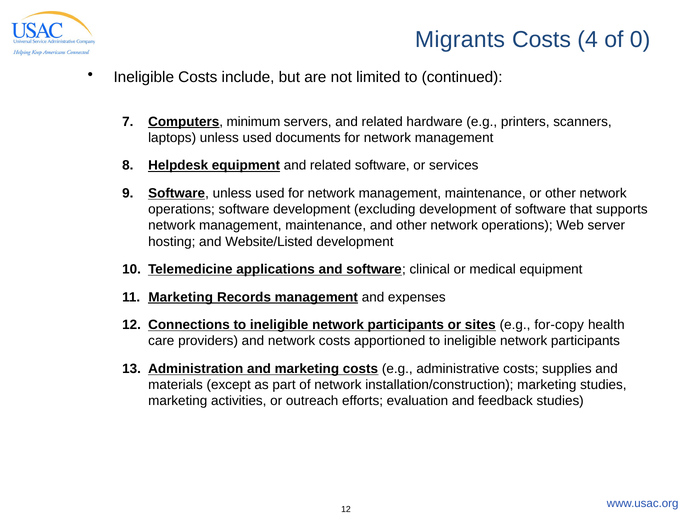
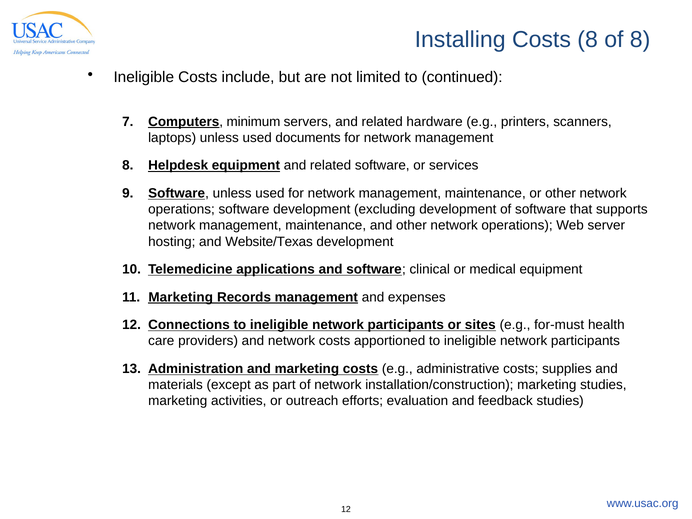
Migrants: Migrants -> Installing (460, 40)
Costs 4: 4 -> 8 (588, 40)
of 0: 0 -> 8 (640, 40)
Website/Listed: Website/Listed -> Website/Texas (269, 242)
for-copy: for-copy -> for-must (559, 325)
